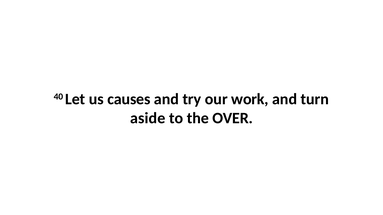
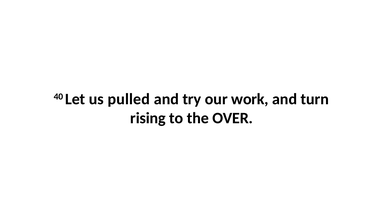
causes: causes -> pulled (129, 99)
aside: aside -> rising (148, 118)
